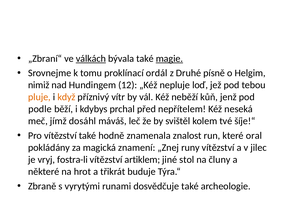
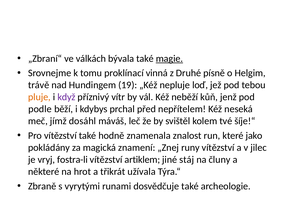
válkách underline: present -> none (91, 59)
ordál: ordál -> vinná (157, 73)
nimiž: nimiž -> trávě (39, 85)
12: 12 -> 19 (128, 85)
když colour: orange -> purple (66, 97)
oral: oral -> jako (254, 136)
stol: stol -> stáj (187, 160)
buduje: buduje -> užívala (142, 172)
